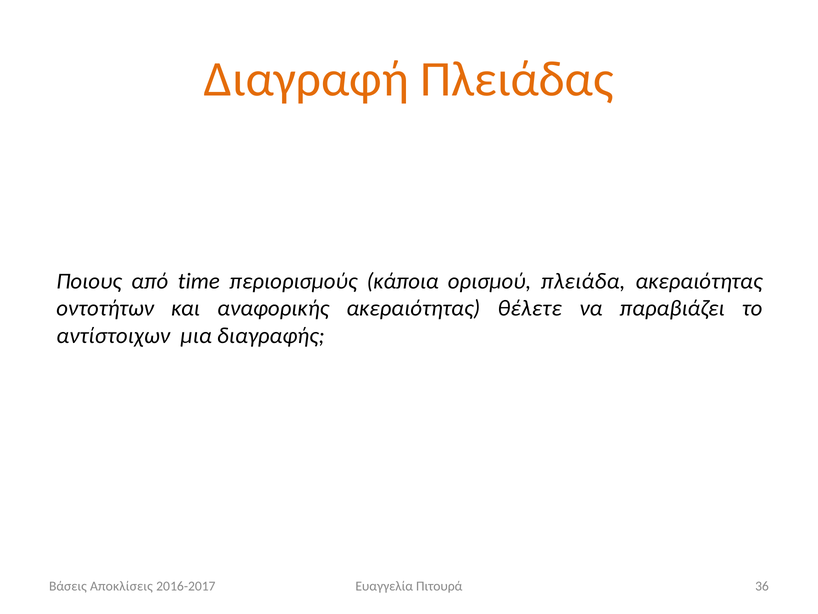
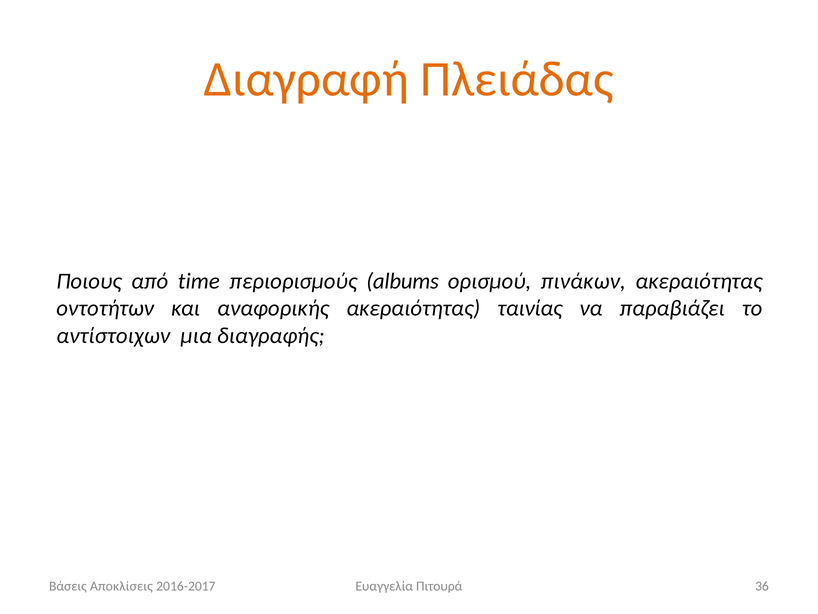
κάποια: κάποια -> albums (403, 281)
πλειάδα: πλειάδα -> πινάκων (583, 281)
θέλετε: θέλετε -> ταινίας (530, 308)
